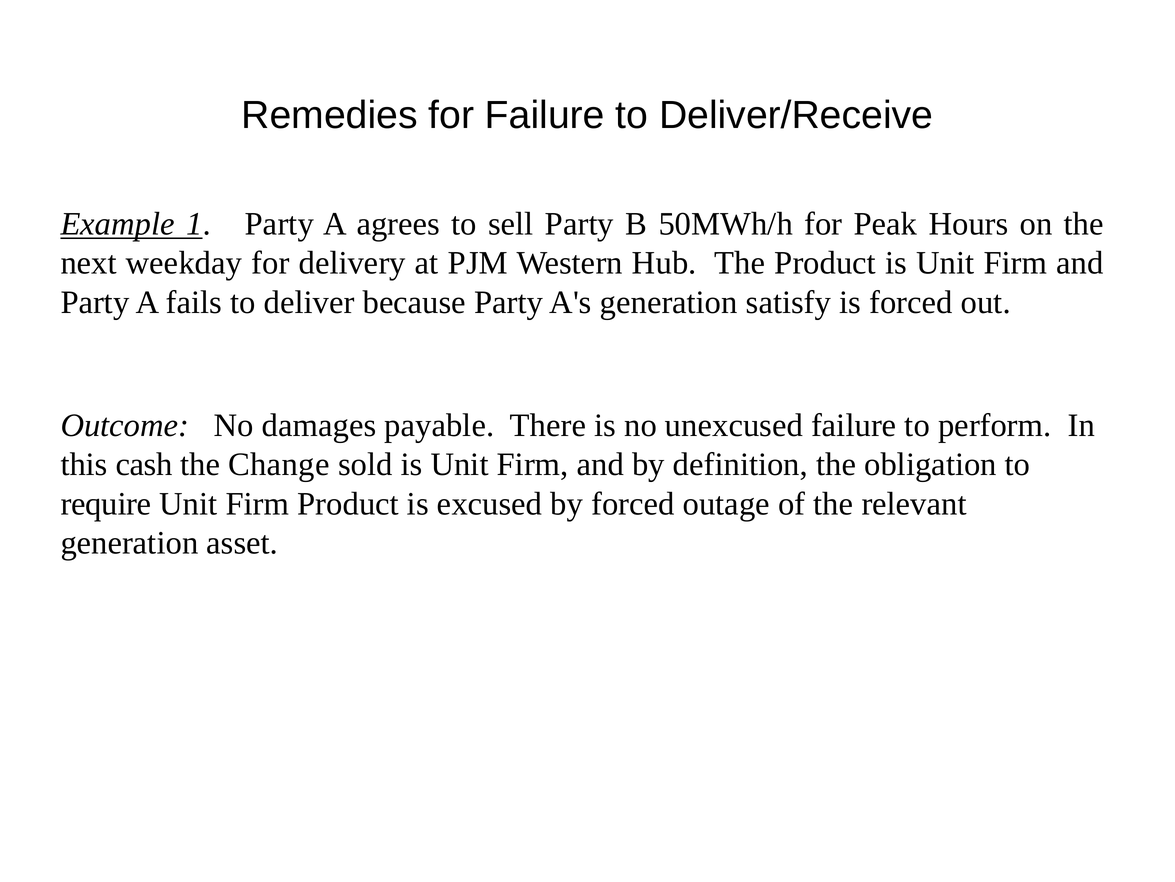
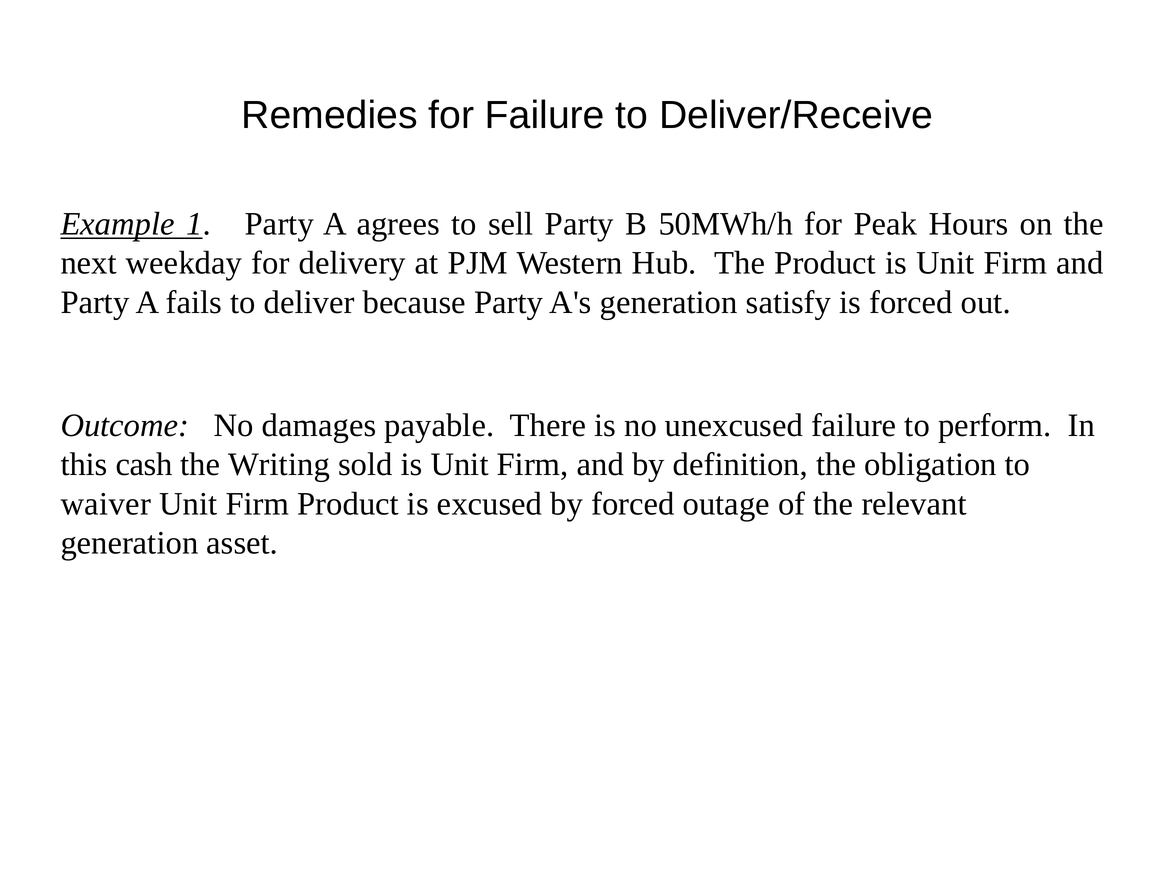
Change: Change -> Writing (279, 464)
require: require -> waiver (106, 503)
